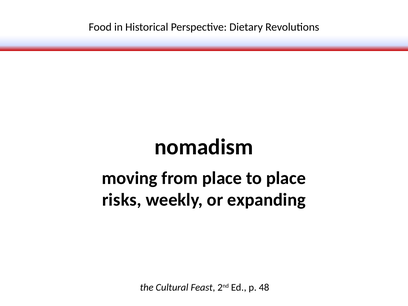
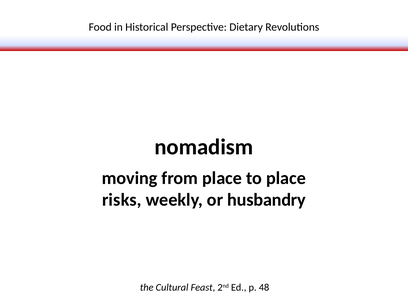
expanding: expanding -> husbandry (267, 200)
